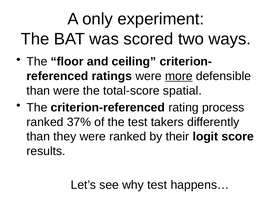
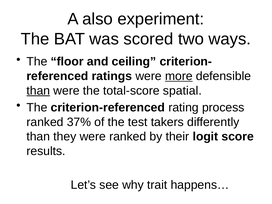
only: only -> also (98, 19)
than underline: none -> present (38, 91)
why test: test -> trait (157, 185)
